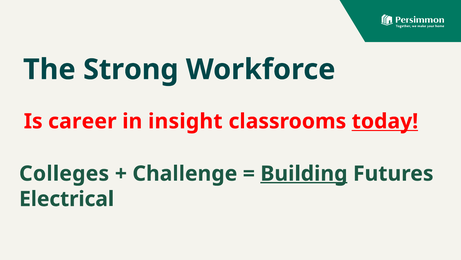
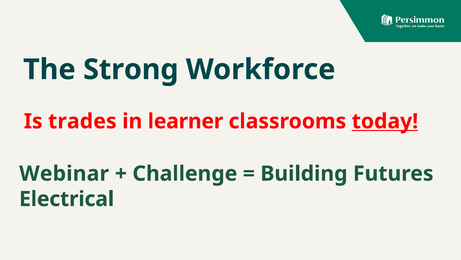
career: career -> trades (82, 121)
insight: insight -> learner (186, 121)
Colleges: Colleges -> Webinar (64, 173)
Building underline: present -> none (304, 173)
